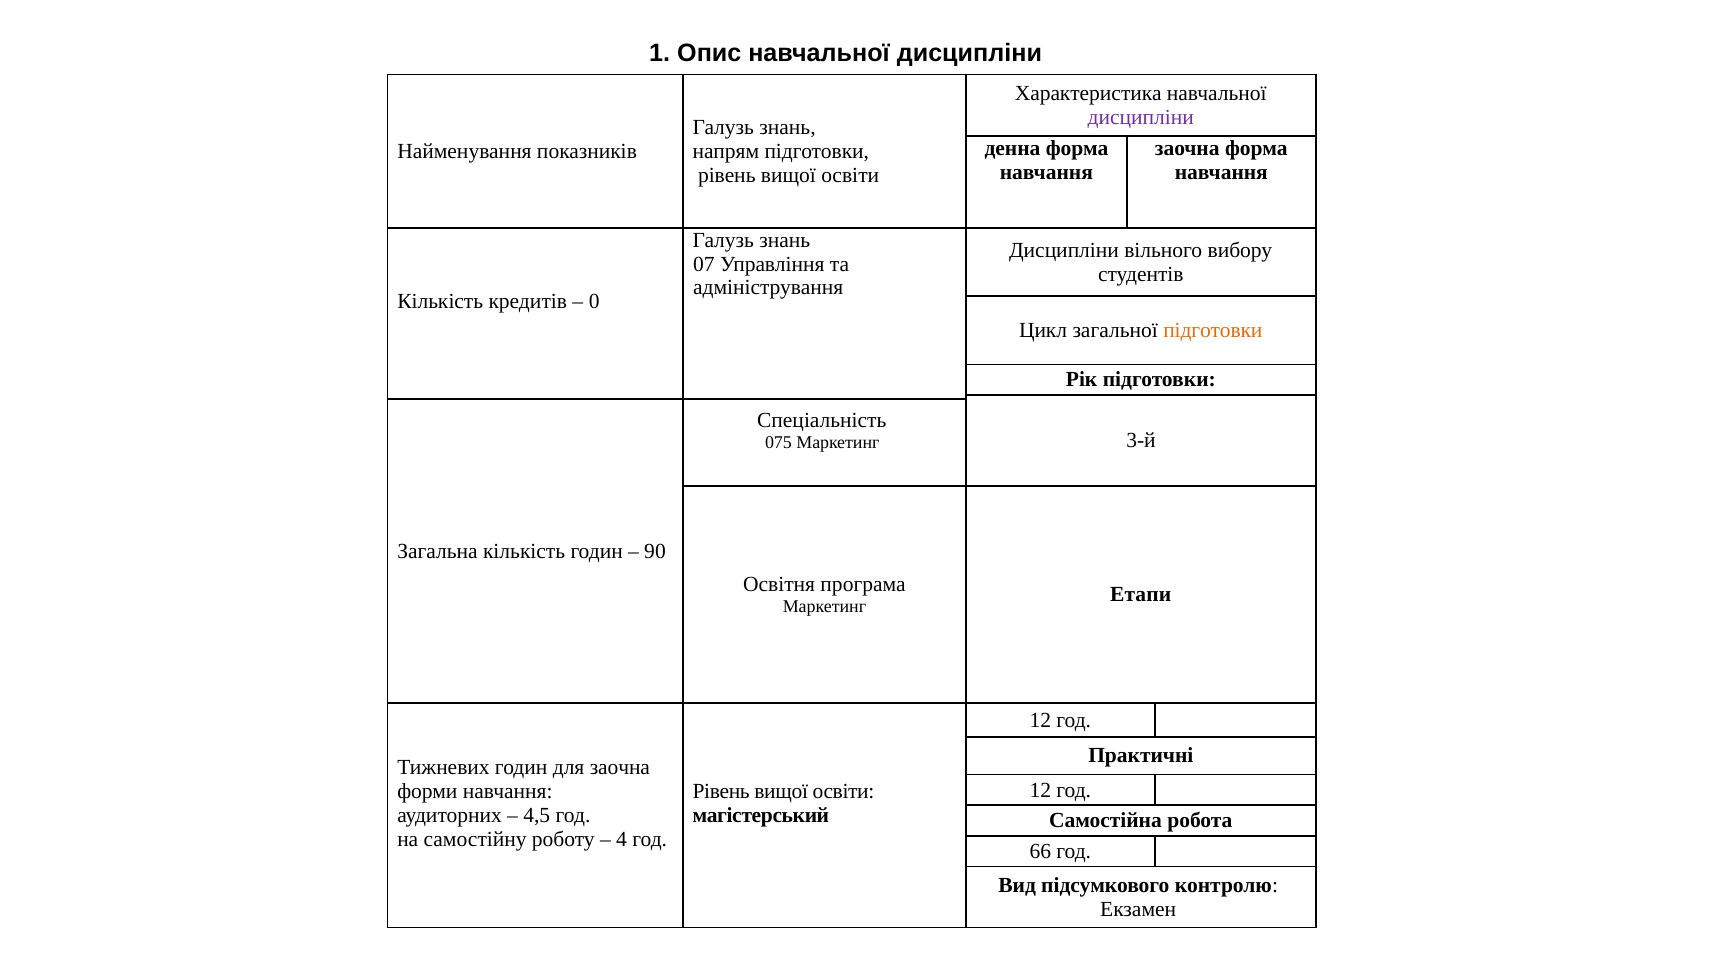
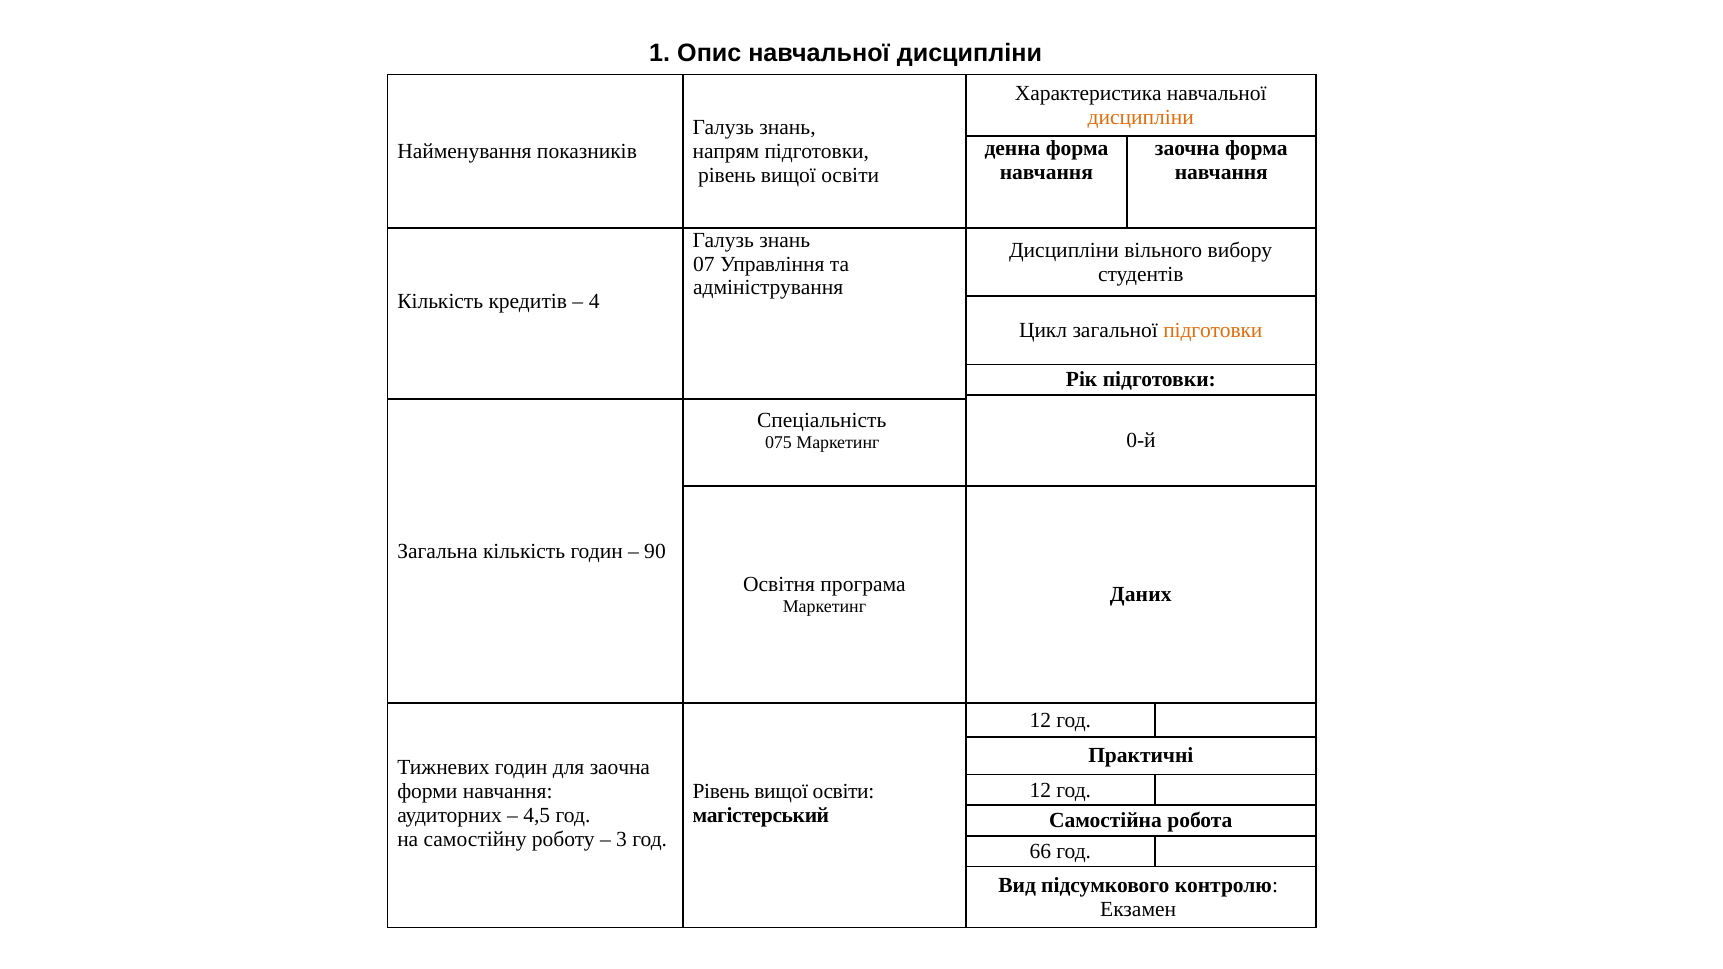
дисципліни colour: purple -> orange (1141, 117)
0: 0 -> 4 (594, 302)
3-й: 3-й -> 0-й (1141, 441)
Етапи: Етапи -> Даних (1141, 595)
4: 4 -> 3 (622, 839)
